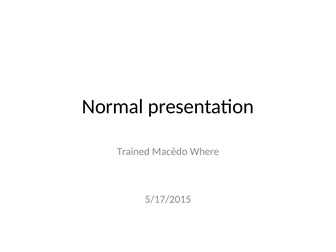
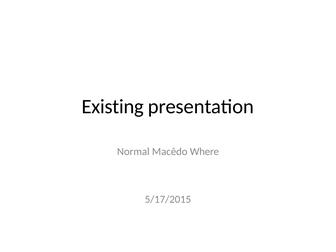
Normal: Normal -> Existing (113, 107)
Trained: Trained -> Normal (133, 152)
